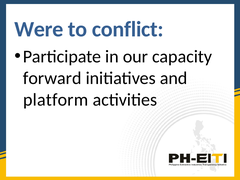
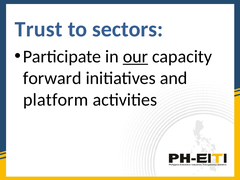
Were: Were -> Trust (39, 29)
conflict: conflict -> sectors (128, 29)
our underline: none -> present (135, 57)
